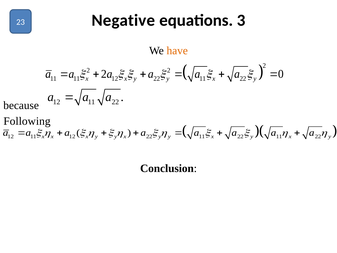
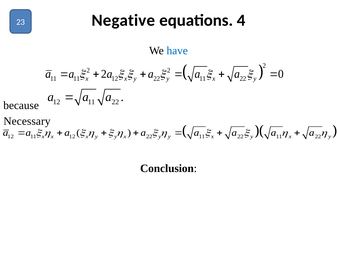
3: 3 -> 4 (241, 20)
have colour: orange -> blue (177, 51)
Following: Following -> Necessary (27, 121)
